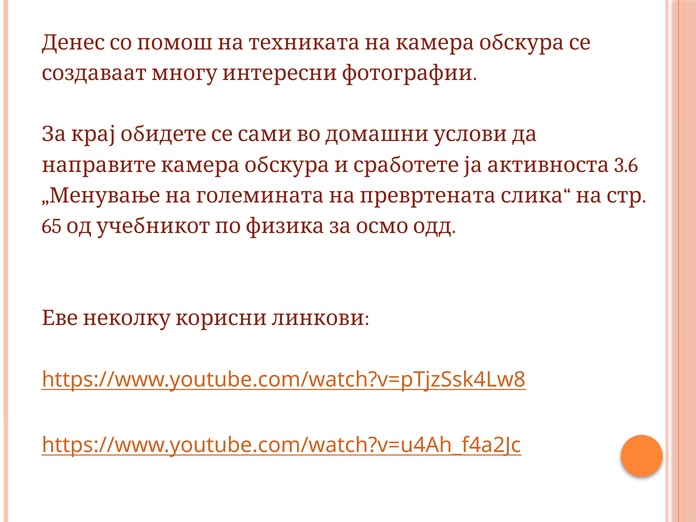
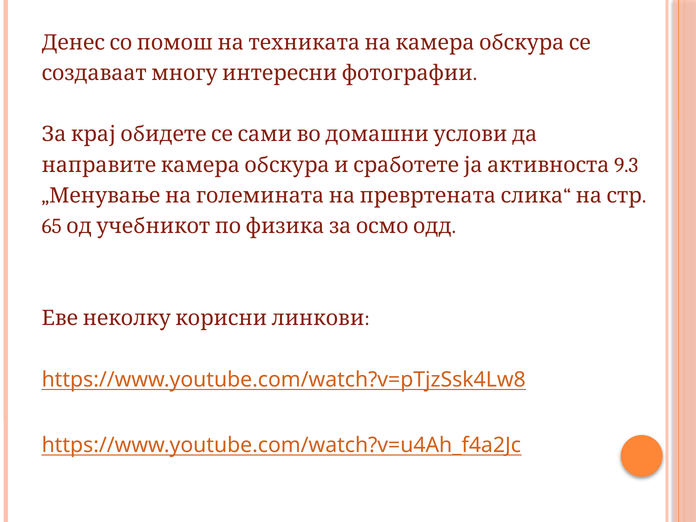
3.6: 3.6 -> 9.3 (626, 165)
